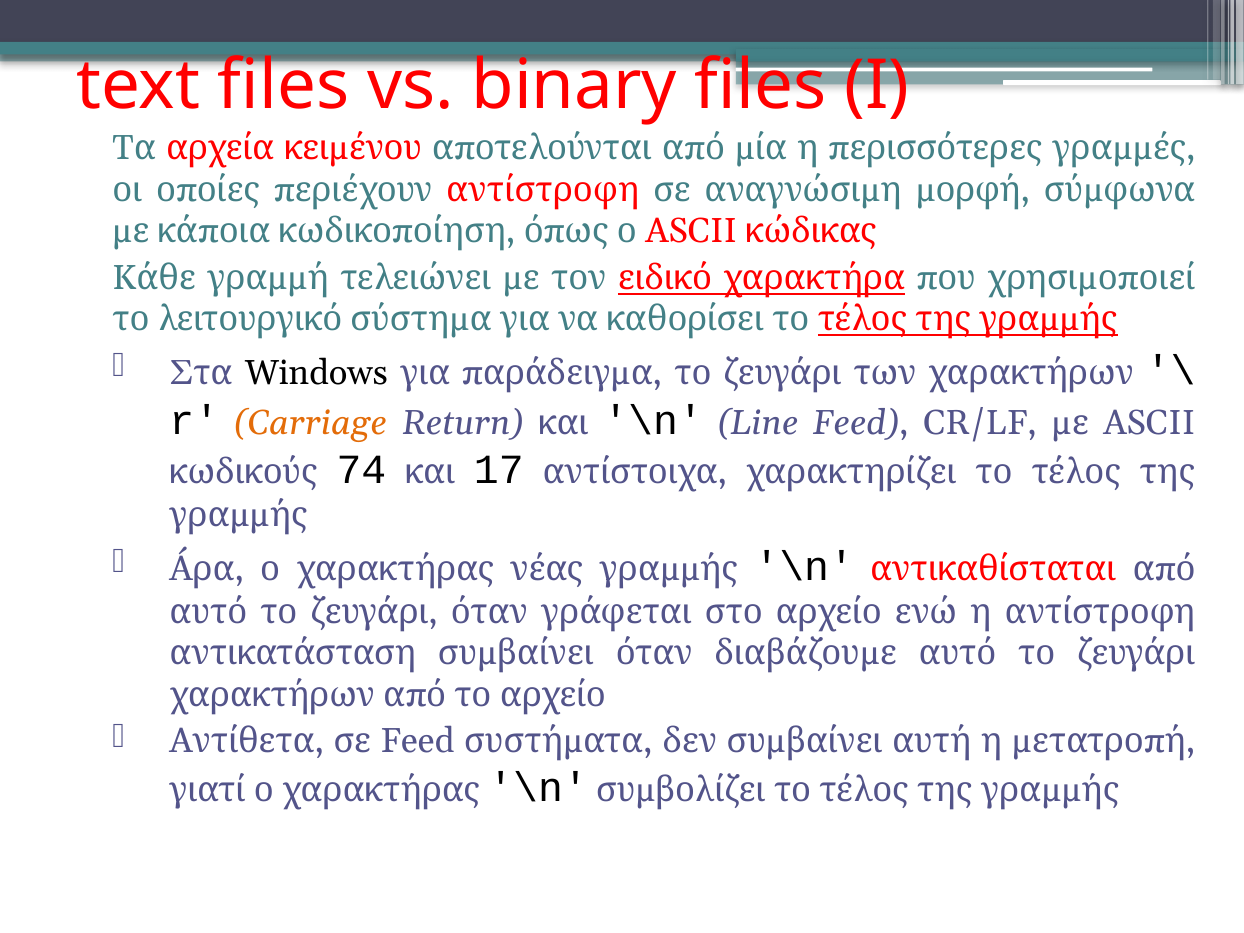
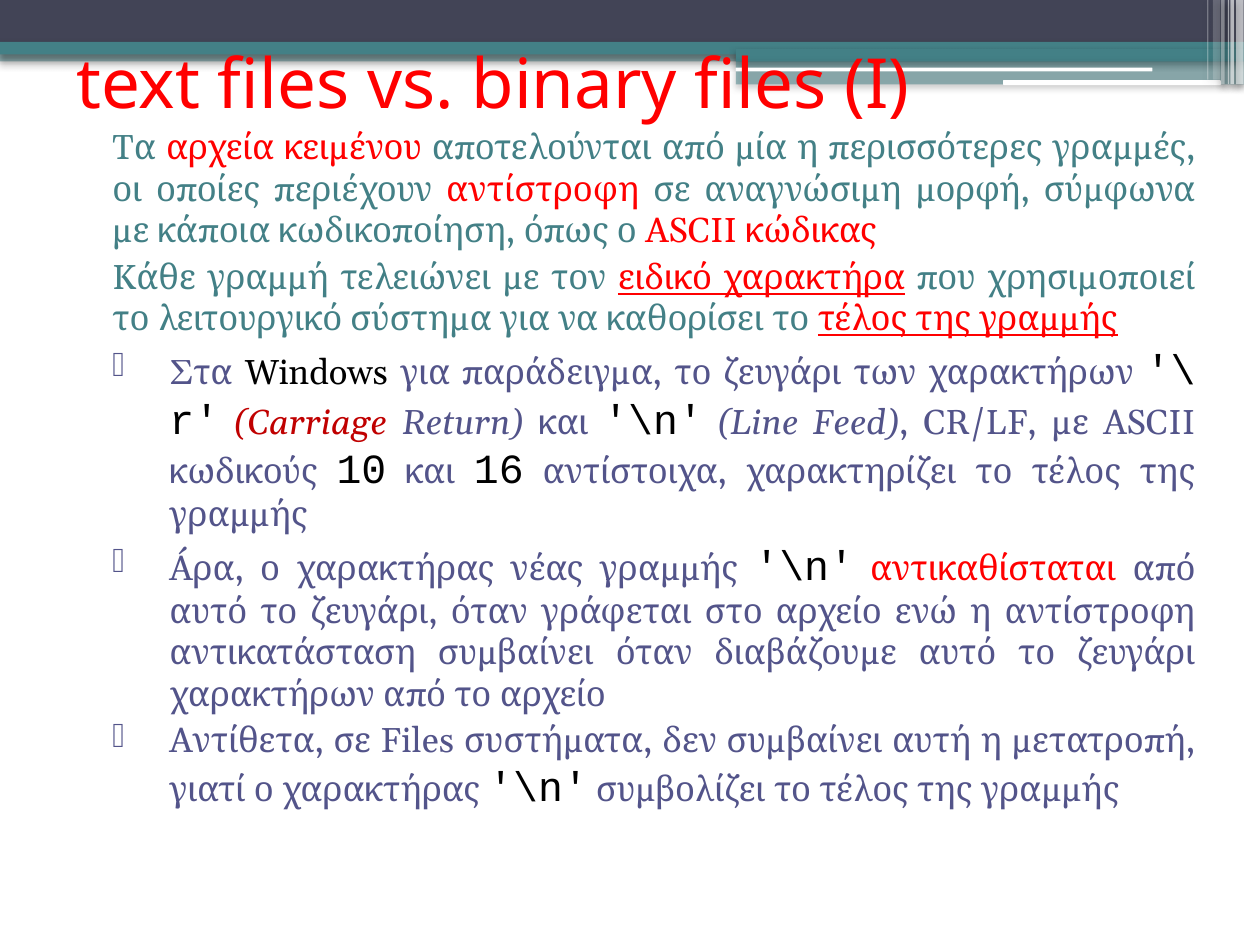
Carriage colour: orange -> red (310, 423)
74: 74 -> 10 (361, 470)
17: 17 -> 16 (499, 470)
Feed: Feed -> Files (417, 742)
